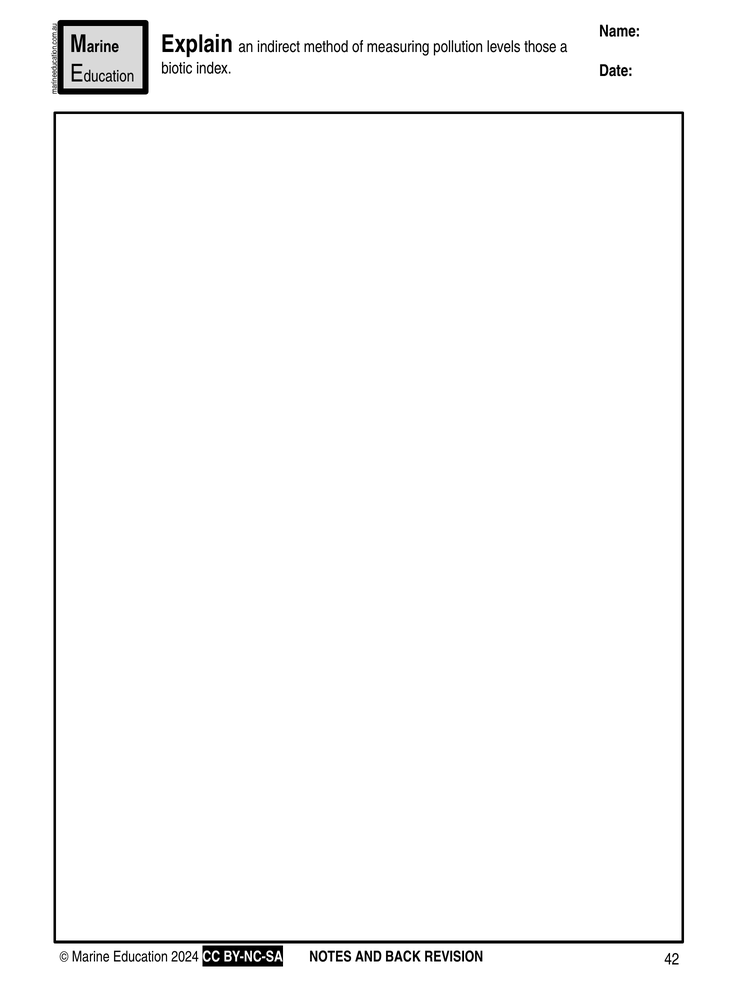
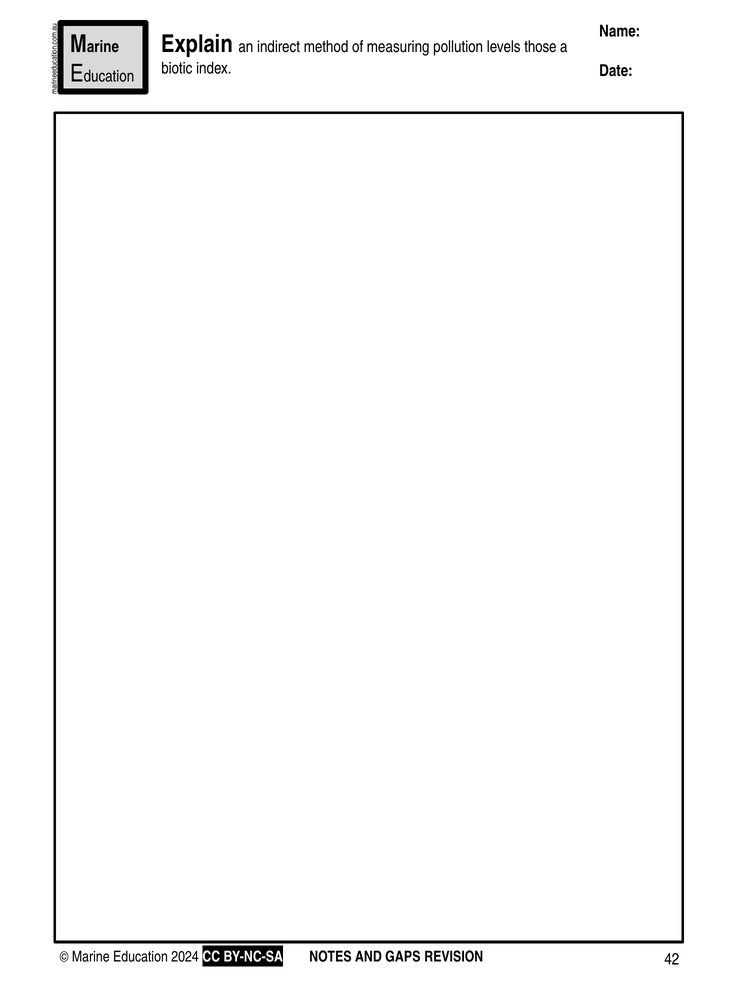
BACK: BACK -> GAPS (403, 957)
